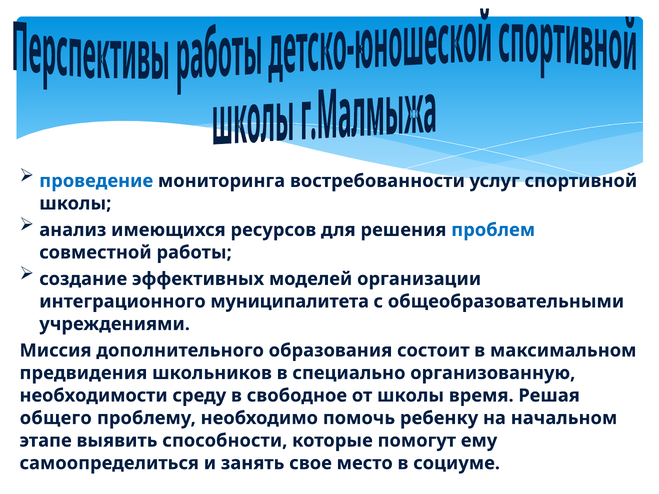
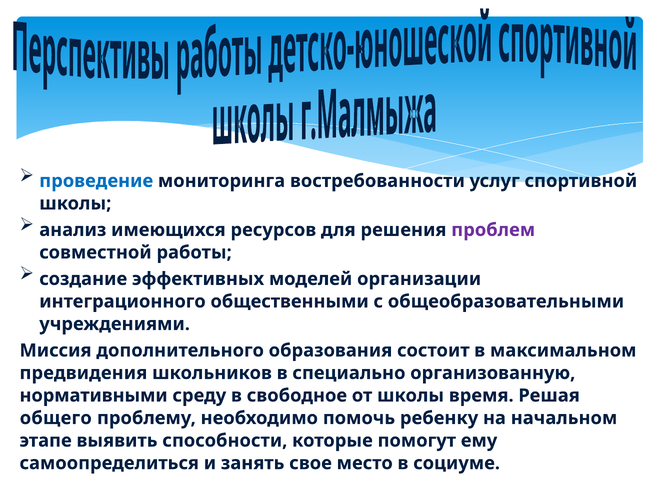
проблем colour: blue -> purple (493, 230)
муниципалитета: муниципалитета -> общественными (290, 302)
необходимости: необходимости -> нормативными (94, 396)
